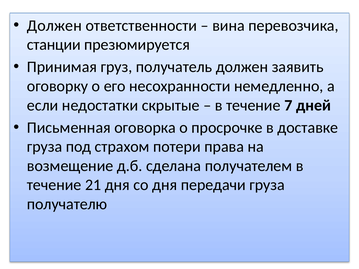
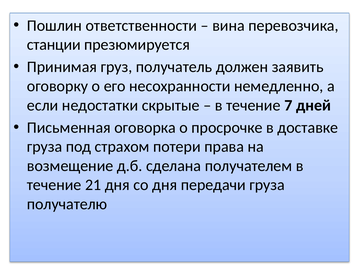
Должен: Должен -> Пошлин (54, 26)
